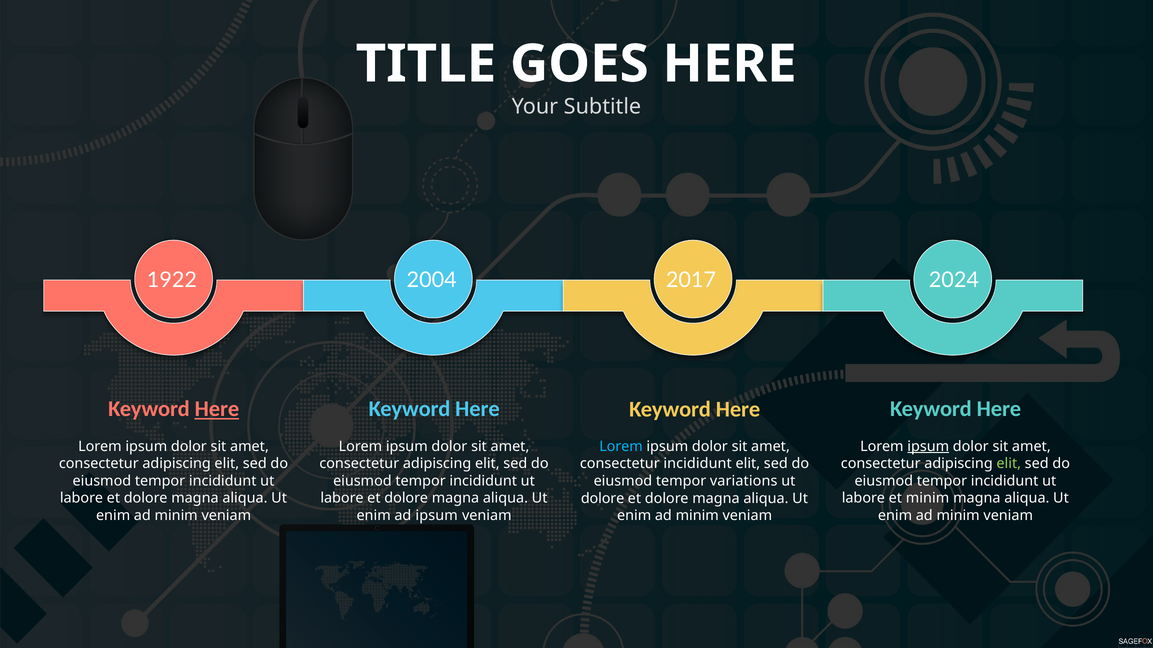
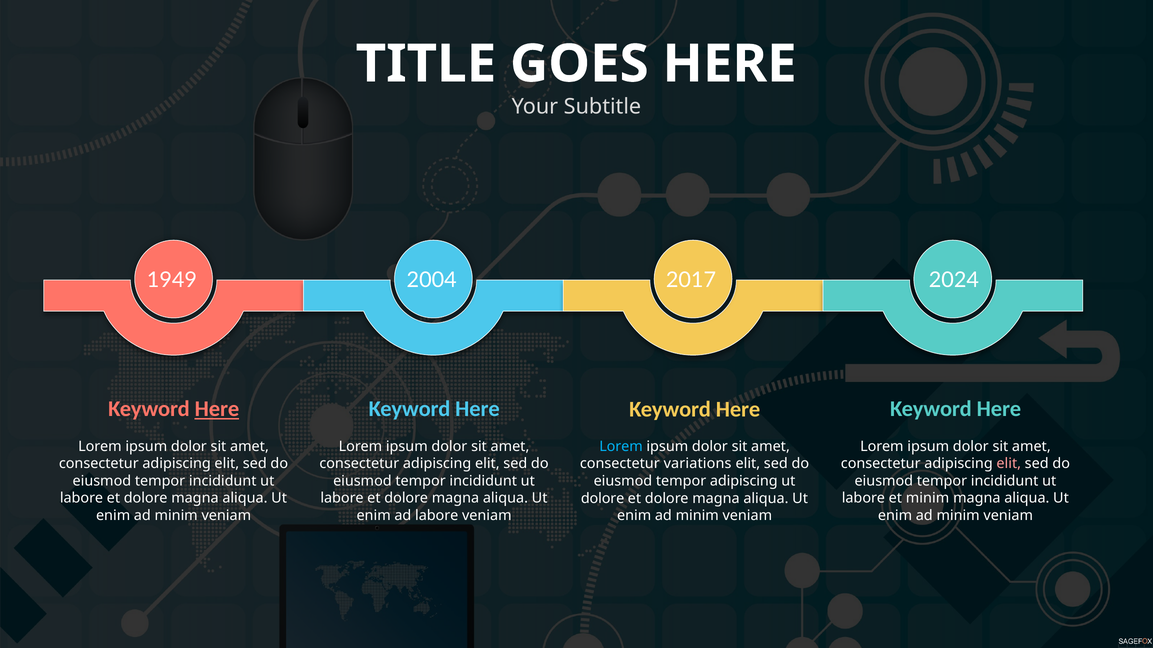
1922: 1922 -> 1949 (172, 281)
ipsum underline: present -> none (928, 447)
elit colour: light green -> pink (1009, 464)
consectetur incididunt: incididunt -> variations (698, 464)
tempor variations: variations -> adipiscing (744, 481)
ad ipsum: ipsum -> labore (437, 516)
